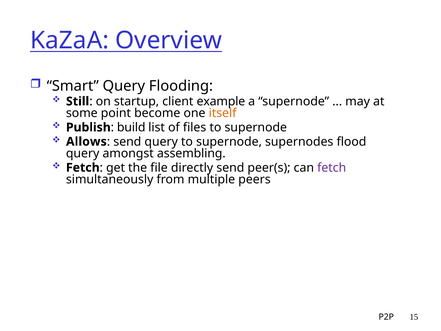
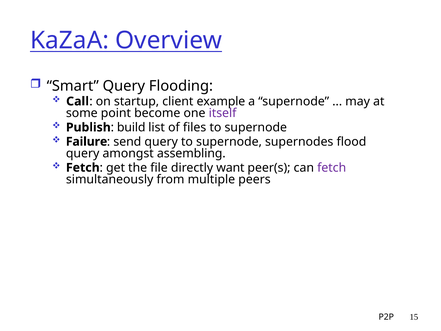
Still: Still -> Call (78, 101)
itself colour: orange -> purple (223, 113)
Allows: Allows -> Failure (87, 142)
directly send: send -> want (230, 168)
